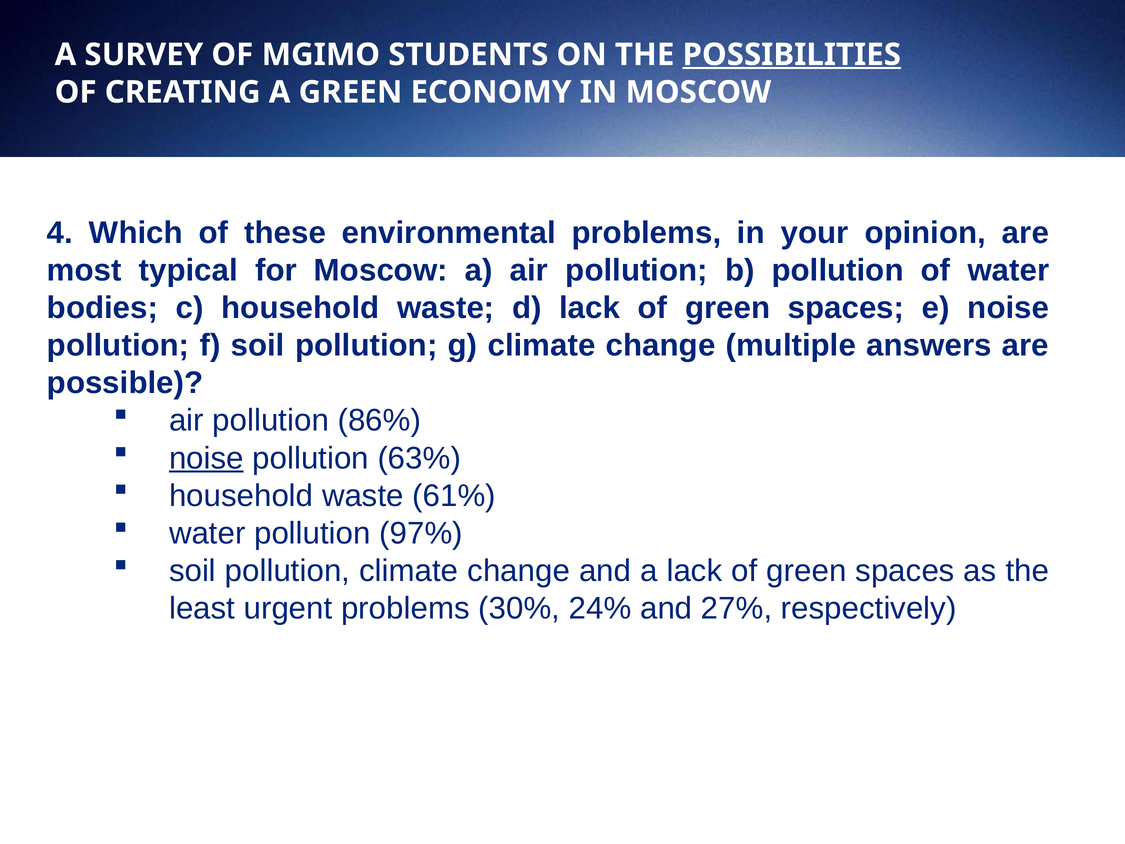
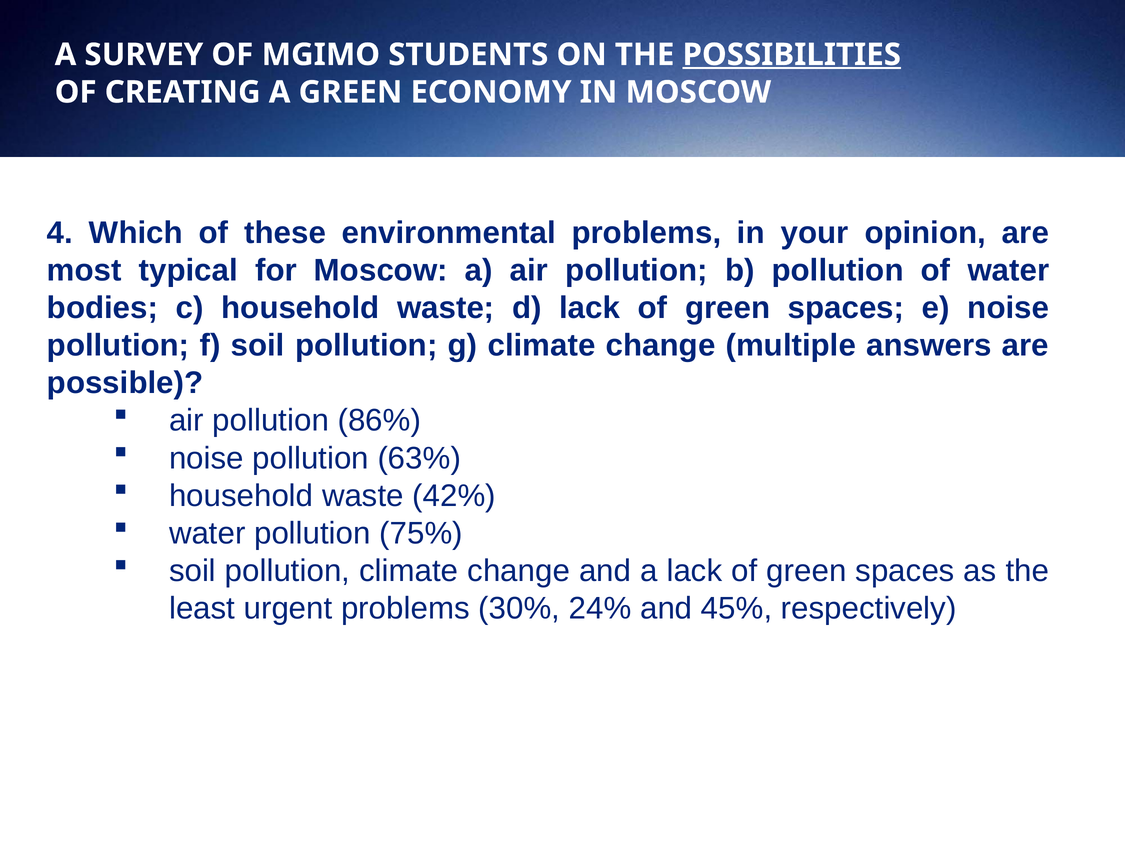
noise underline: present -> none (206, 458)
61%: 61% -> 42% (454, 496)
97%: 97% -> 75% (421, 533)
27%: 27% -> 45% (737, 608)
